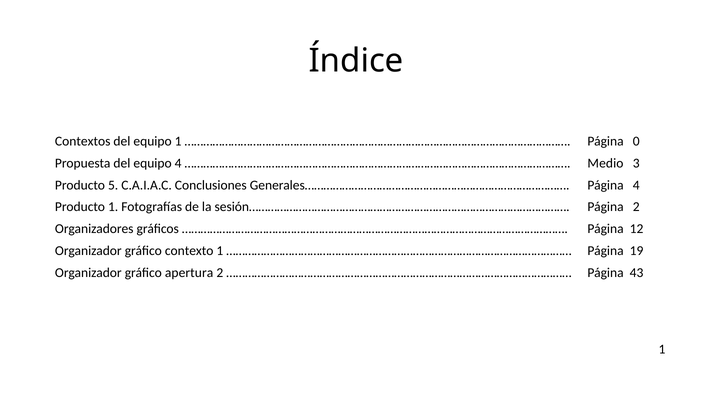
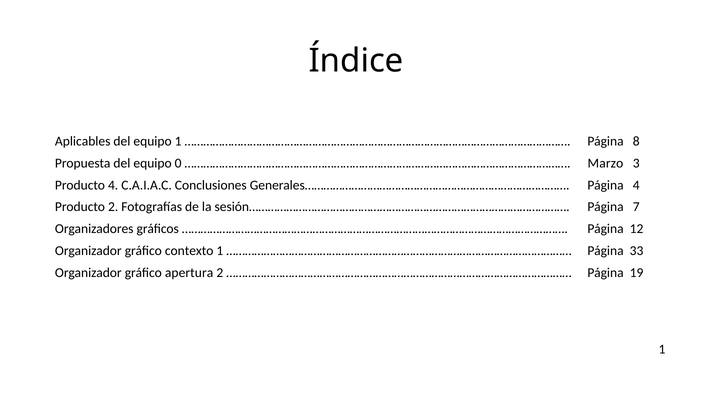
Contextos: Contextos -> Aplicables (83, 141)
0: 0 -> 8 (636, 141)
equipo 4: 4 -> 0 (178, 163)
Medio: Medio -> Marzo (605, 163)
Producto 5: 5 -> 4 (113, 185)
Producto 1: 1 -> 2 (113, 207)
sesión………………………………………………………………………………………… Página 2: 2 -> 7 (636, 207)
19: 19 -> 33 (637, 251)
43: 43 -> 19 (637, 273)
